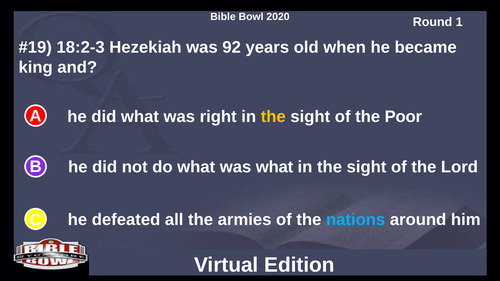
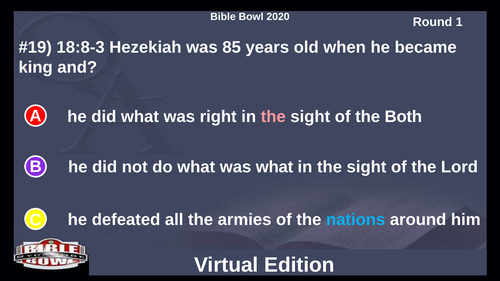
18:2-3: 18:2-3 -> 18:8-3 (81, 47)
92: 92 -> 85 (232, 47)
the colour: yellow -> pink (273, 117)
Poor: Poor -> Both (403, 117)
